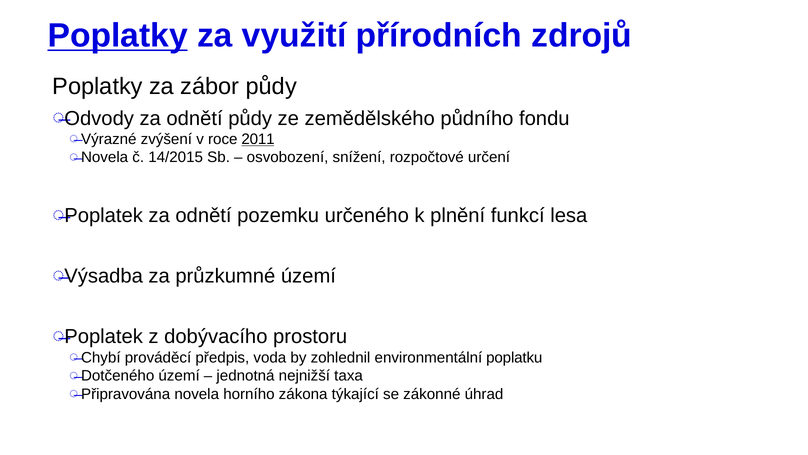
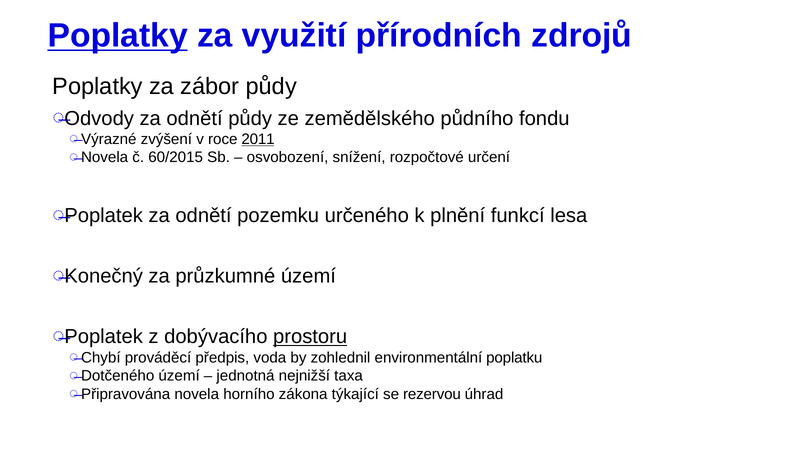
14/2015: 14/2015 -> 60/2015 (176, 157)
Výsadba: Výsadba -> Konečný (104, 276)
prostoru underline: none -> present (310, 336)
zákonné: zákonné -> rezervou (432, 394)
